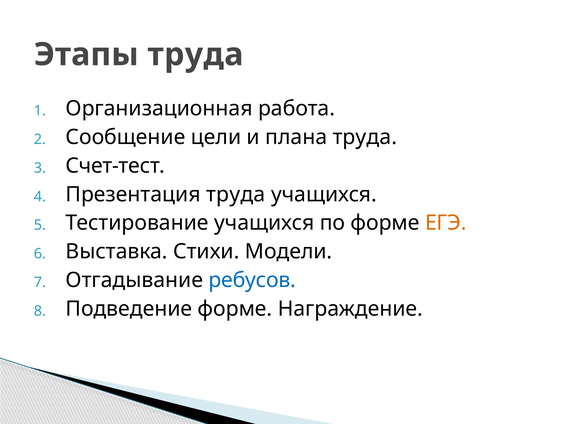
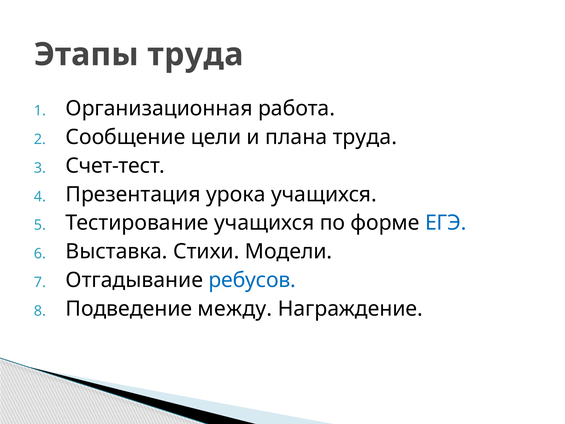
Презентация труда: труда -> урока (236, 194)
ЕГЭ colour: orange -> blue (446, 223)
Подведение форме: форме -> между (235, 309)
